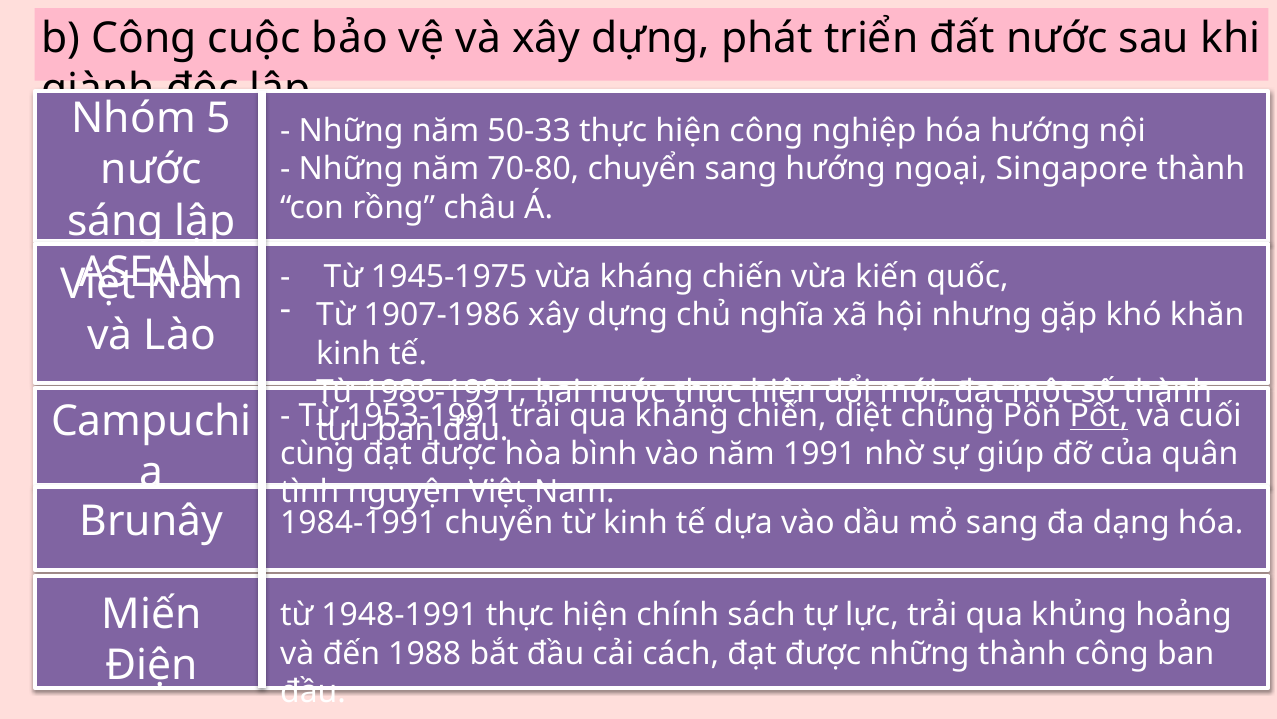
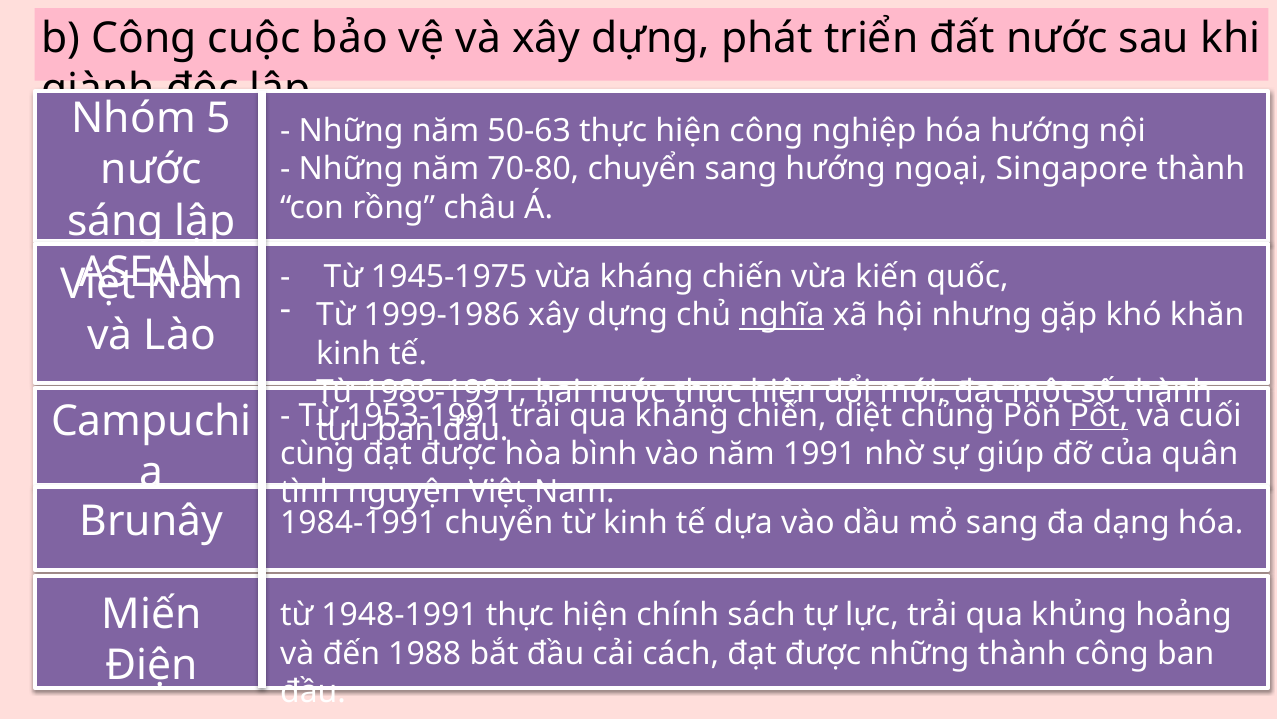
50-33: 50-33 -> 50-63 (529, 131)
1907-1986: 1907-1986 -> 1999-1986 (442, 315)
nghĩa underline: none -> present (782, 315)
